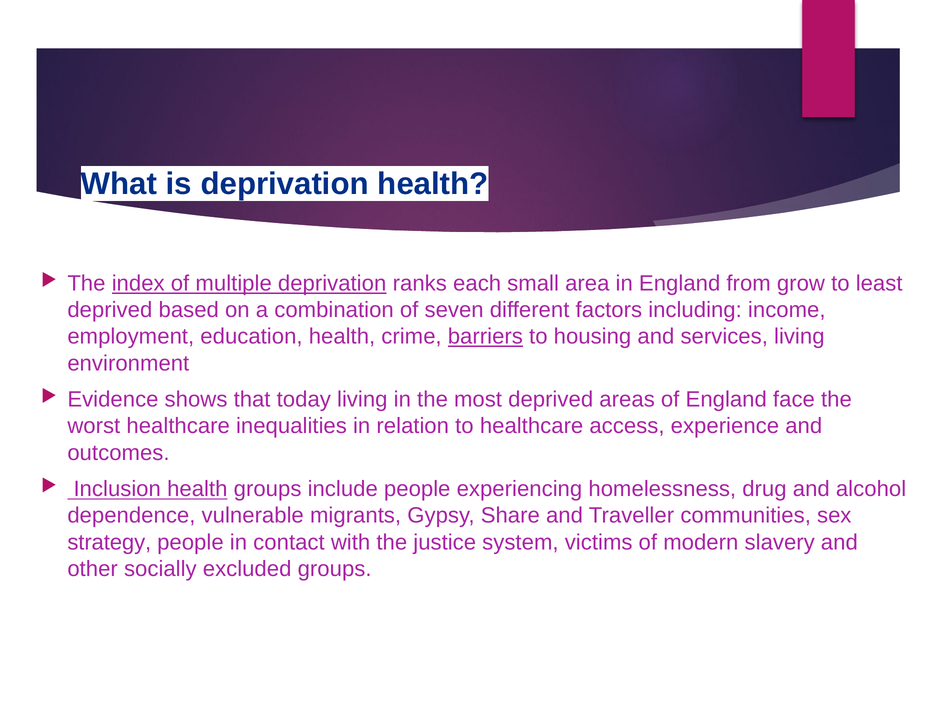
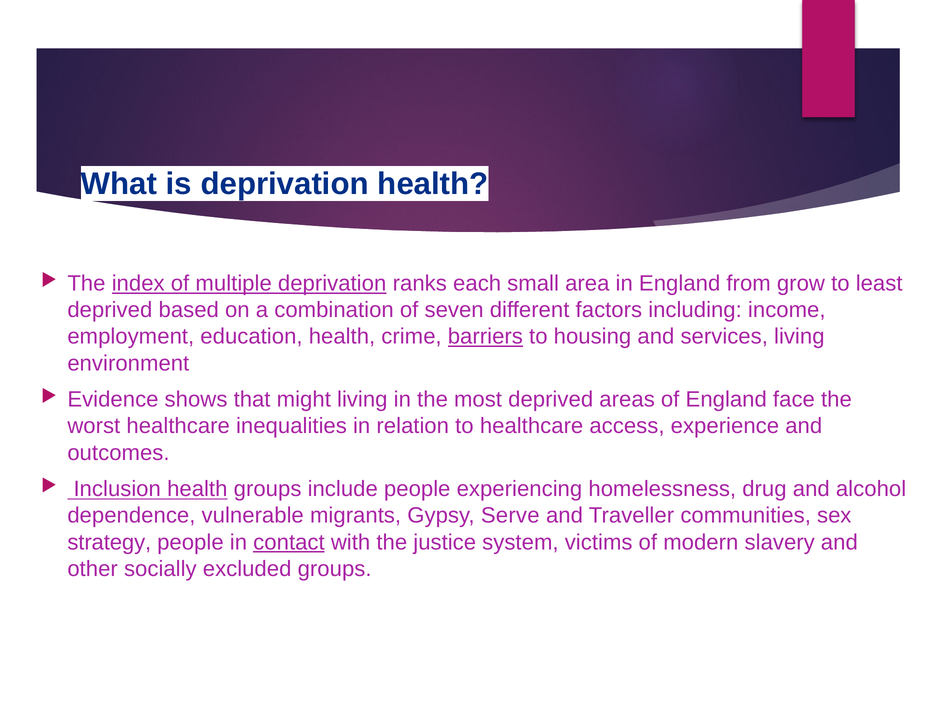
today: today -> might (304, 399)
Share: Share -> Serve (510, 515)
contact underline: none -> present (289, 542)
